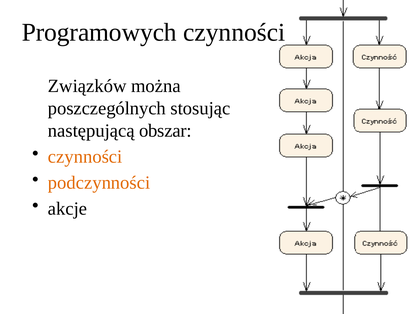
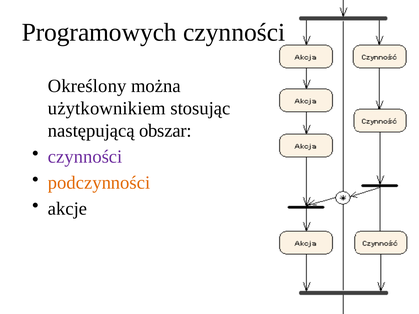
Związków: Związków -> Określony (87, 86)
poszczególnych: poszczególnych -> użytkownikiem (107, 108)
czynności colour: orange -> purple (85, 157)
